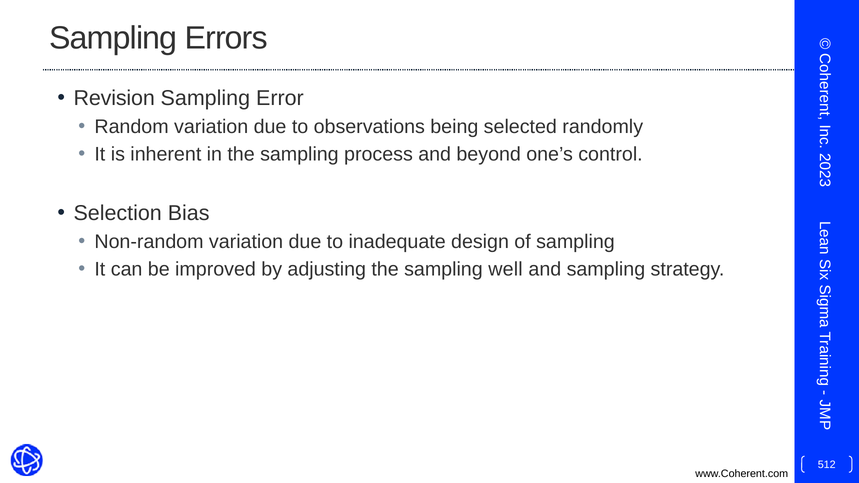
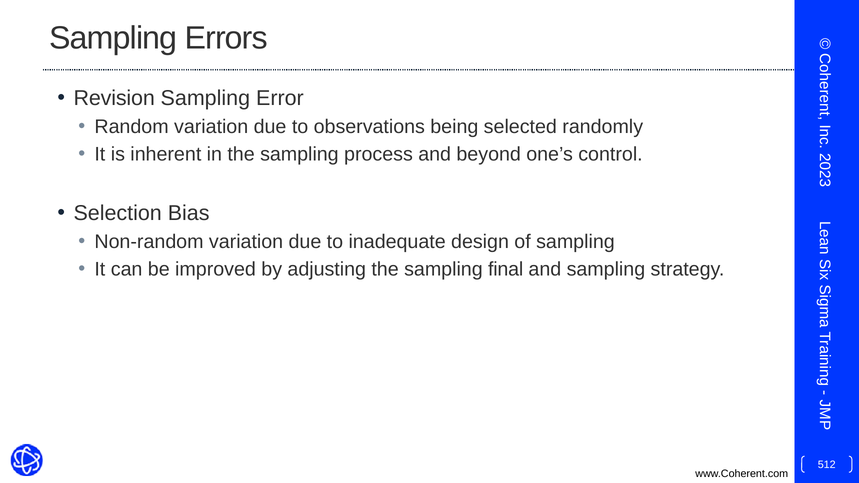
well: well -> final (506, 269)
